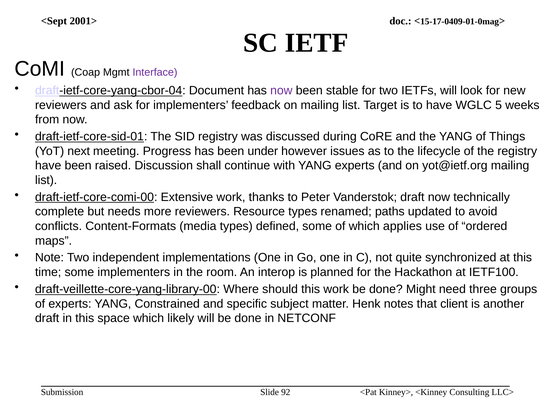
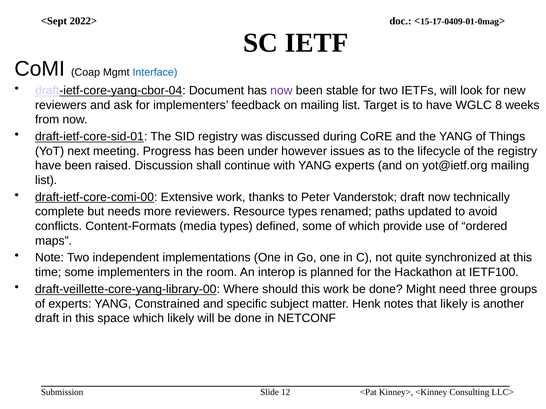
2001>: 2001> -> 2022> (83, 21)
Interface colour: purple -> blue (155, 72)
5: 5 -> 8 (499, 105)
applies: applies -> provide (403, 226)
that client: client -> likely (454, 304)
92: 92 -> 12 (286, 393)
